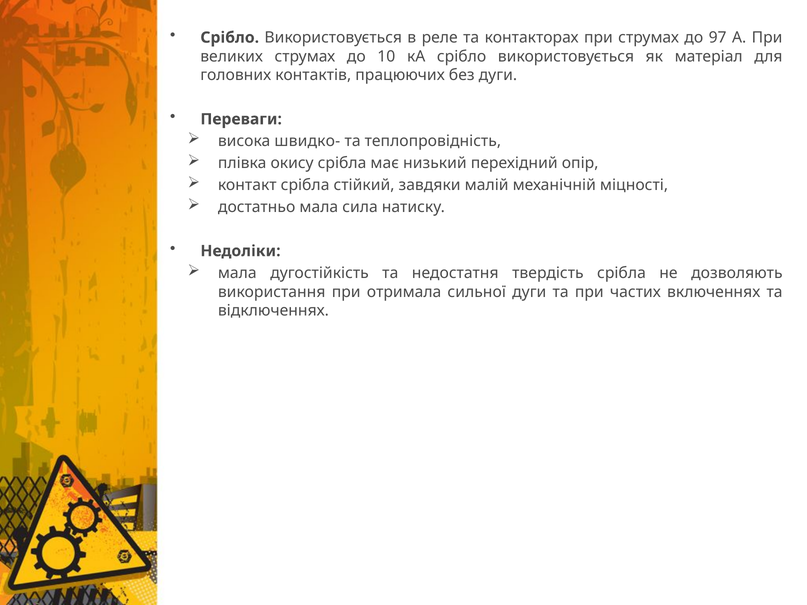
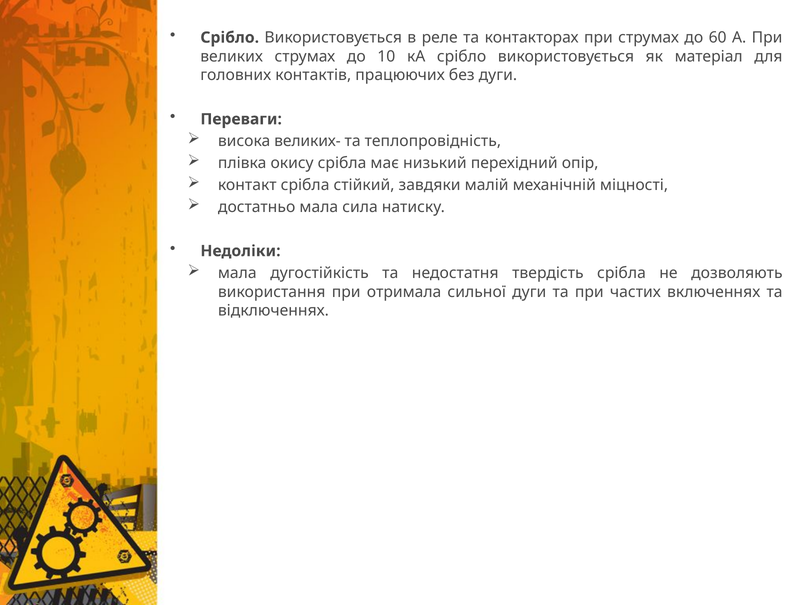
97: 97 -> 60 (718, 38)
швидко-: швидко- -> великих- (308, 141)
